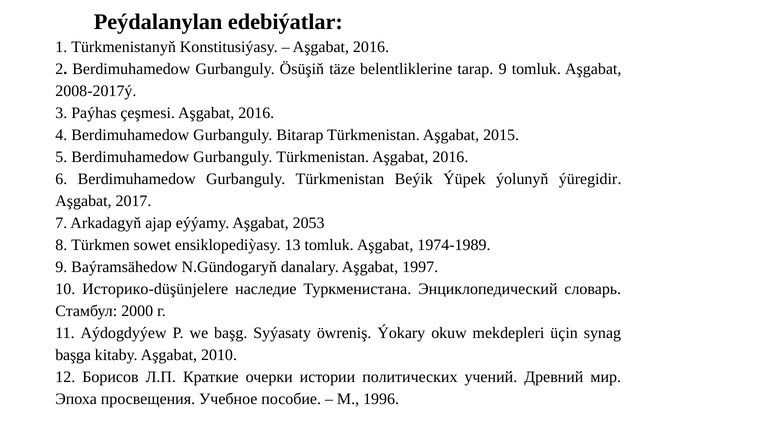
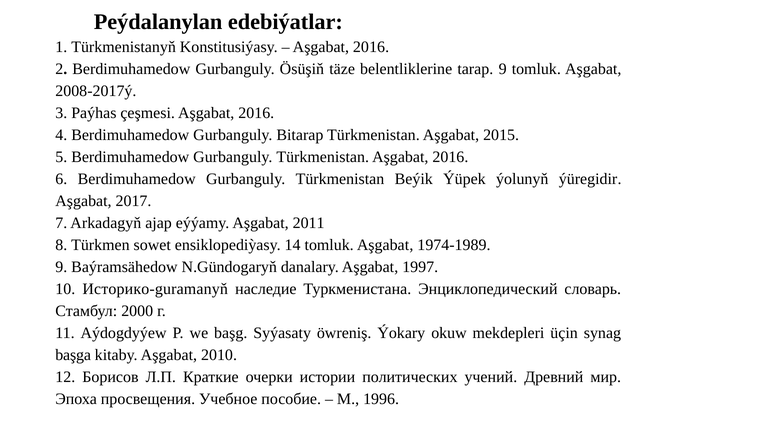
2053: 2053 -> 2011 (309, 223)
13: 13 -> 14 (293, 245)
Историко-düşünjelere: Историко-düşünjelere -> Историко-guramanyň (155, 289)
